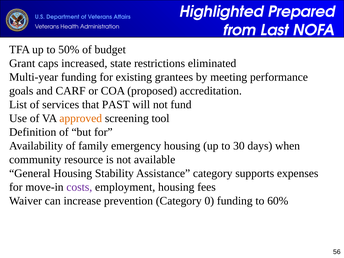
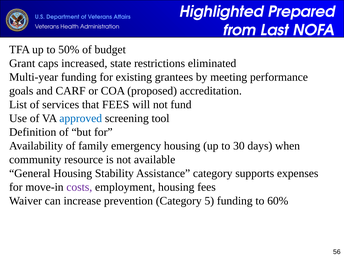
that PAST: PAST -> FEES (116, 105)
approved colour: orange -> blue (81, 118)
0: 0 -> 5 (209, 201)
